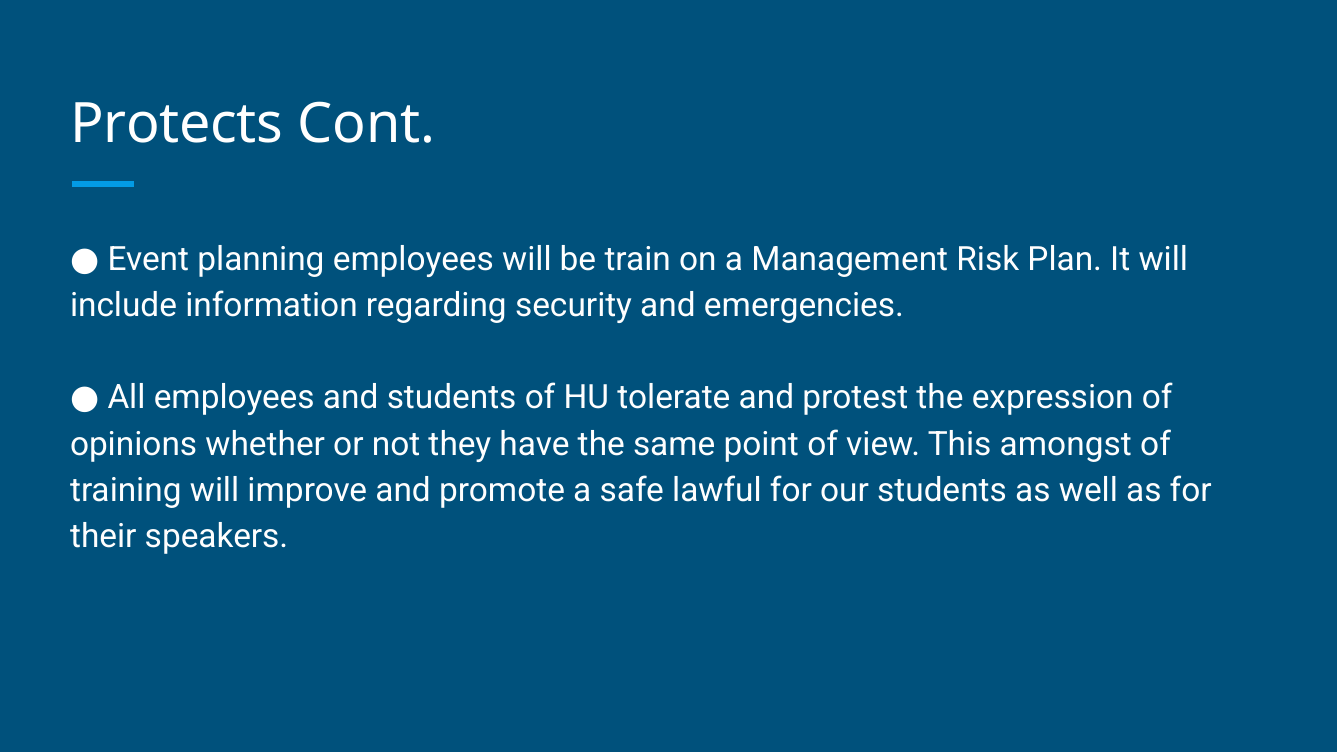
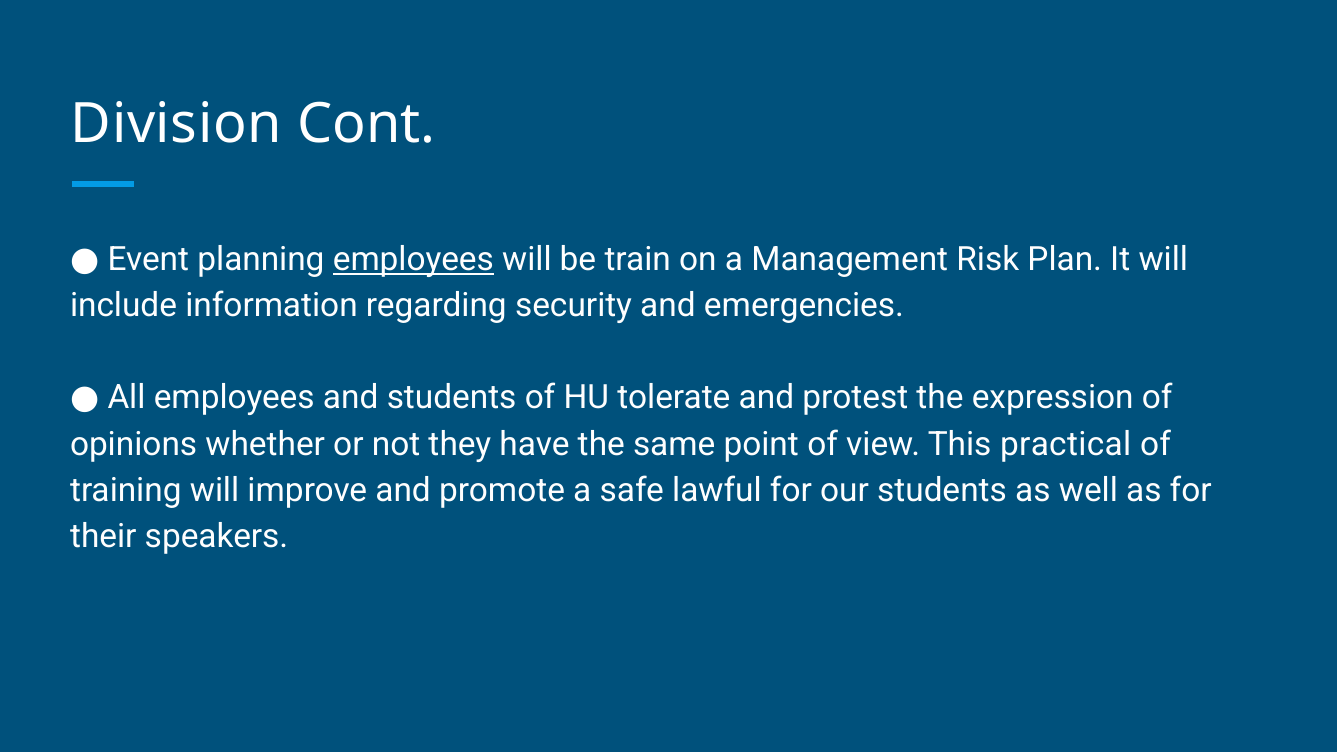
Protects: Protects -> Division (176, 124)
employees underline: none -> present (413, 260)
amongst: amongst -> practical (1066, 444)
